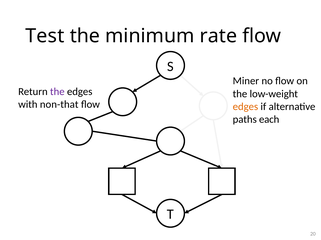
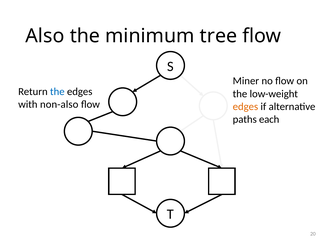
Test: Test -> Also (45, 36)
rate: rate -> tree (218, 36)
the colour: purple -> blue (57, 92)
non-that: non-that -> non-also (59, 105)
